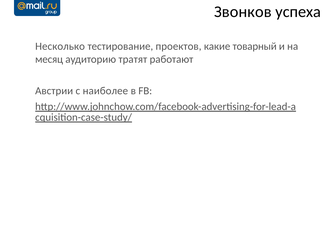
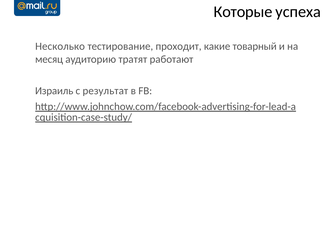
Звонков: Звонков -> Которые (243, 12)
проектов: проектов -> проходит (179, 46)
Австрии: Австрии -> Израиль (54, 91)
наиболее: наиболее -> результат (105, 91)
